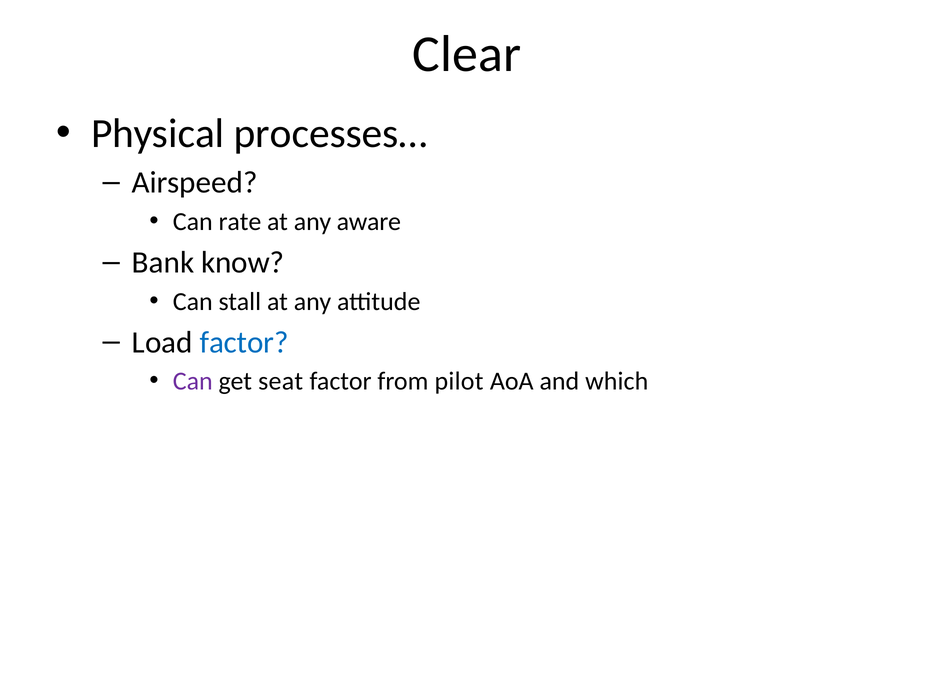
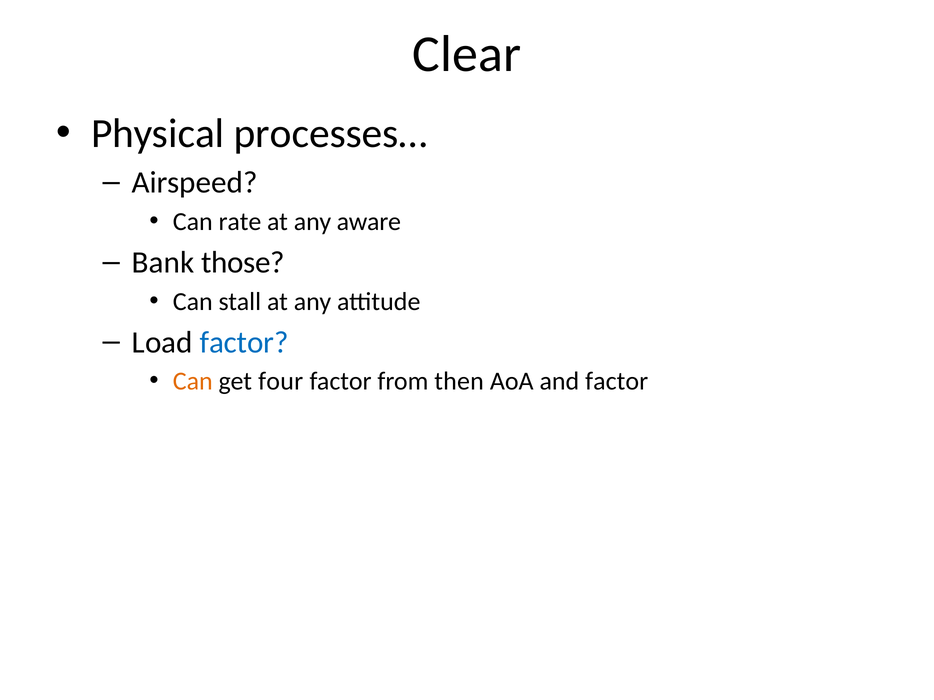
know: know -> those (243, 263)
Can colour: purple -> orange (193, 382)
seat: seat -> four (281, 382)
pilot: pilot -> then (459, 382)
and which: which -> factor (617, 382)
